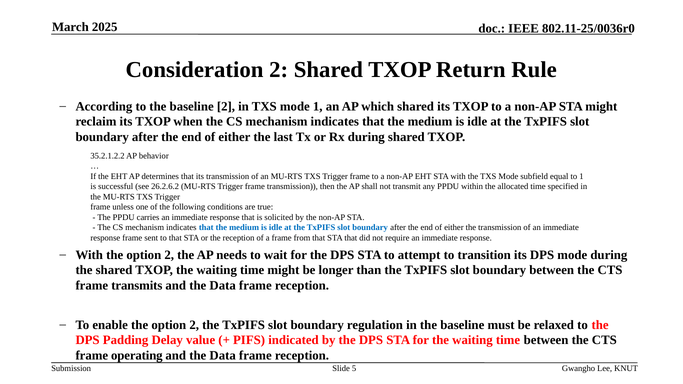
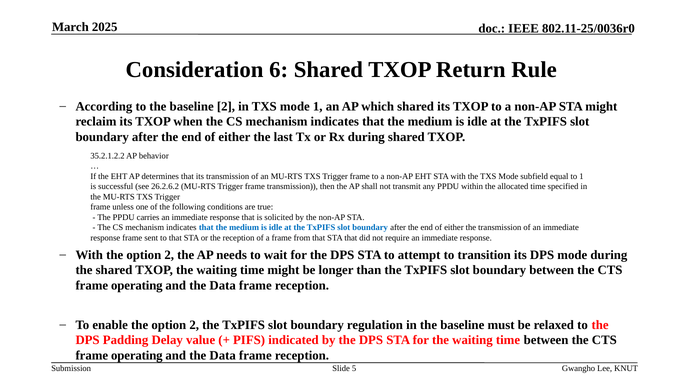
Consideration 2: 2 -> 6 (279, 70)
transmits: transmits -> operating (137, 286)
